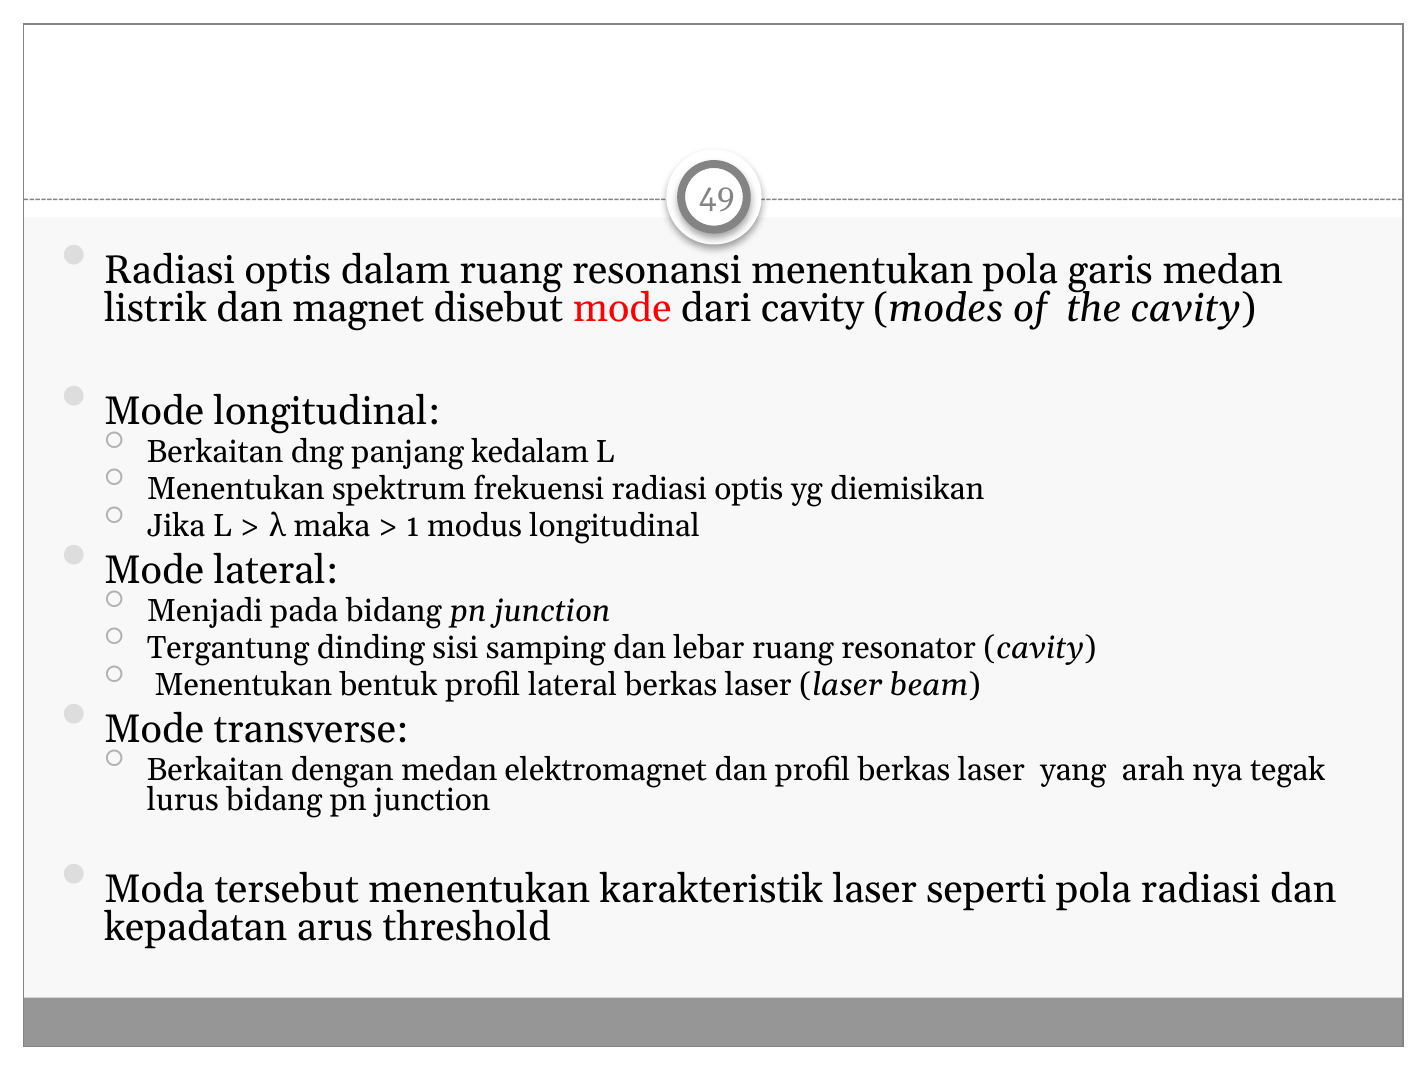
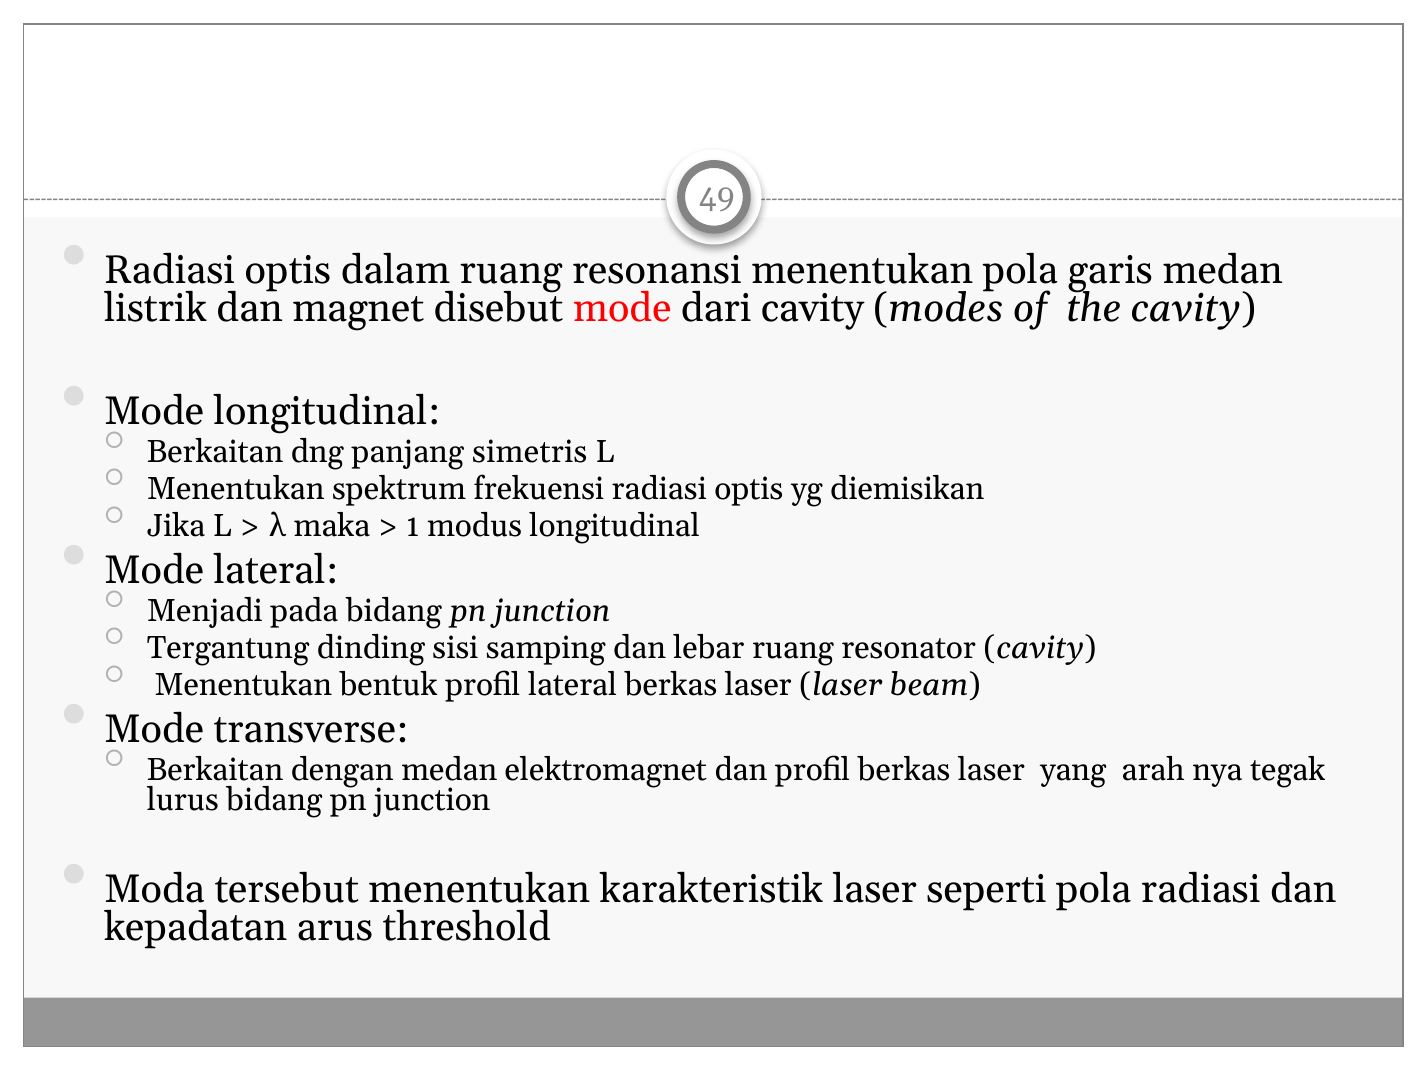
kedalam: kedalam -> simetris (530, 452)
